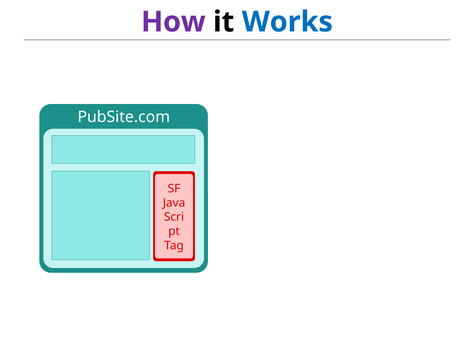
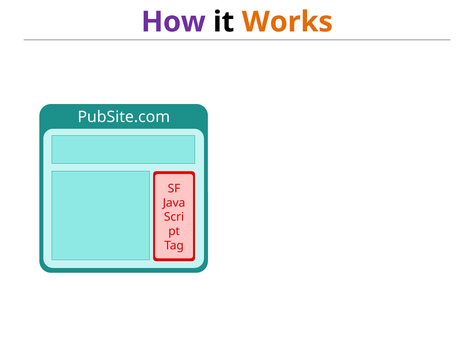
Works colour: blue -> orange (287, 22)
